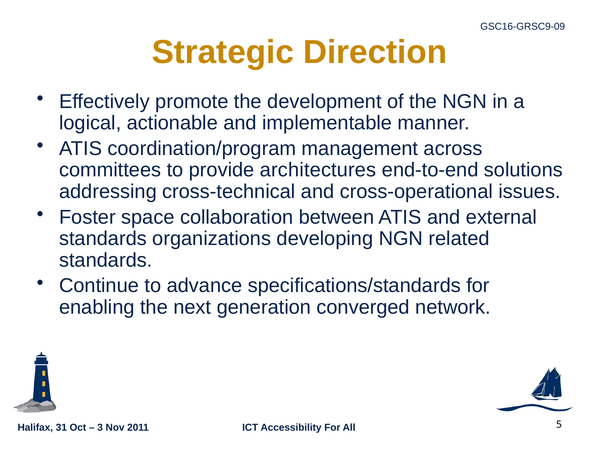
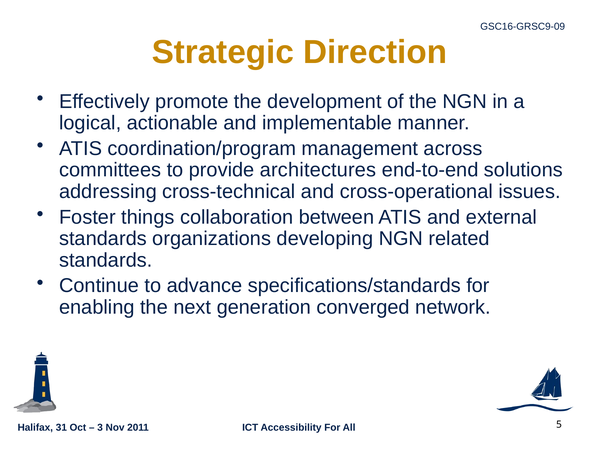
space: space -> things (148, 217)
